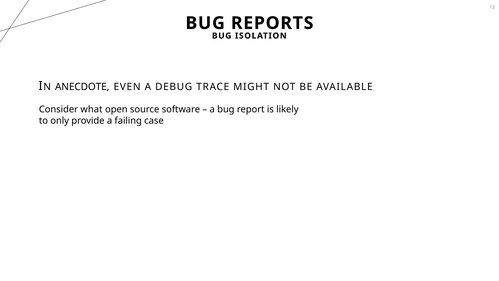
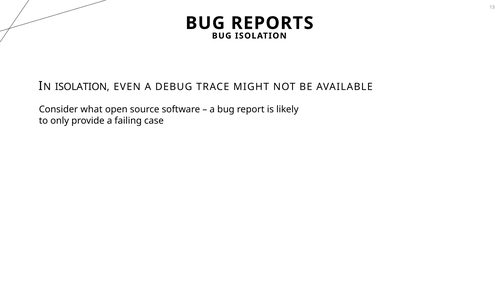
ANECDOTE: ANECDOTE -> ISOLATION (82, 87)
